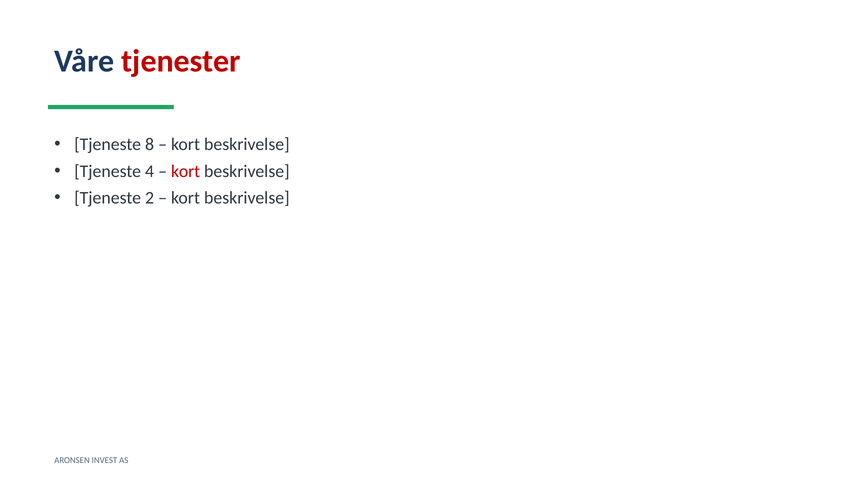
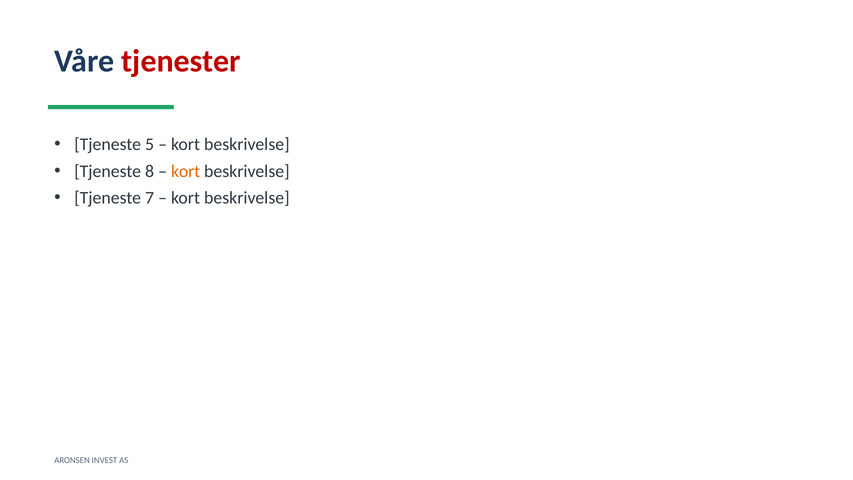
8: 8 -> 5 (150, 144)
4: 4 -> 8 (150, 171)
kort colour: red -> orange (186, 171)
2: 2 -> 7 (150, 198)
